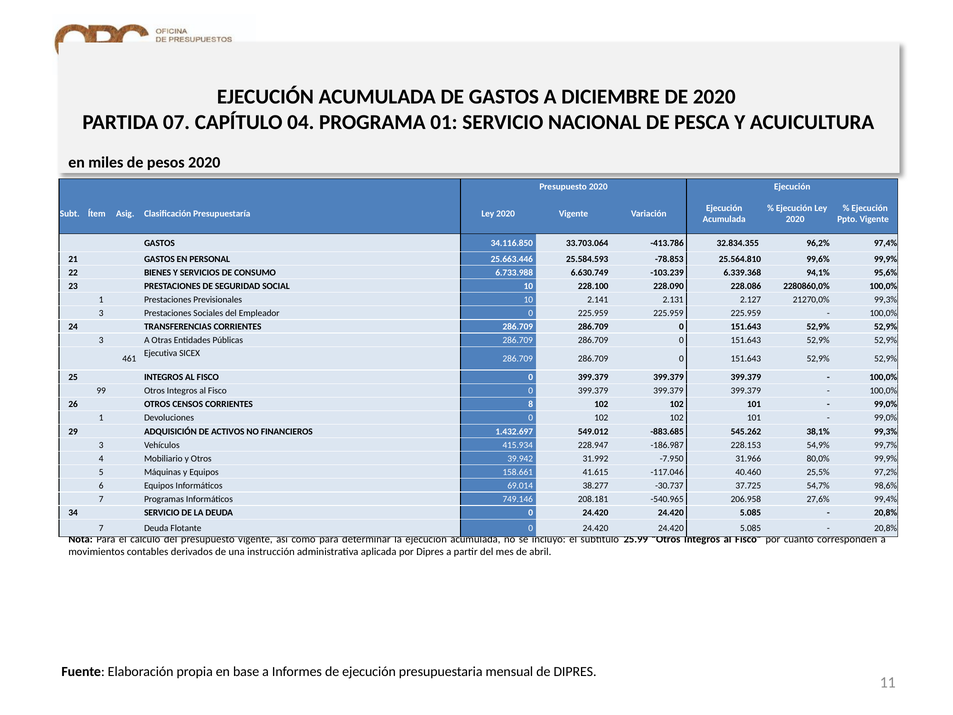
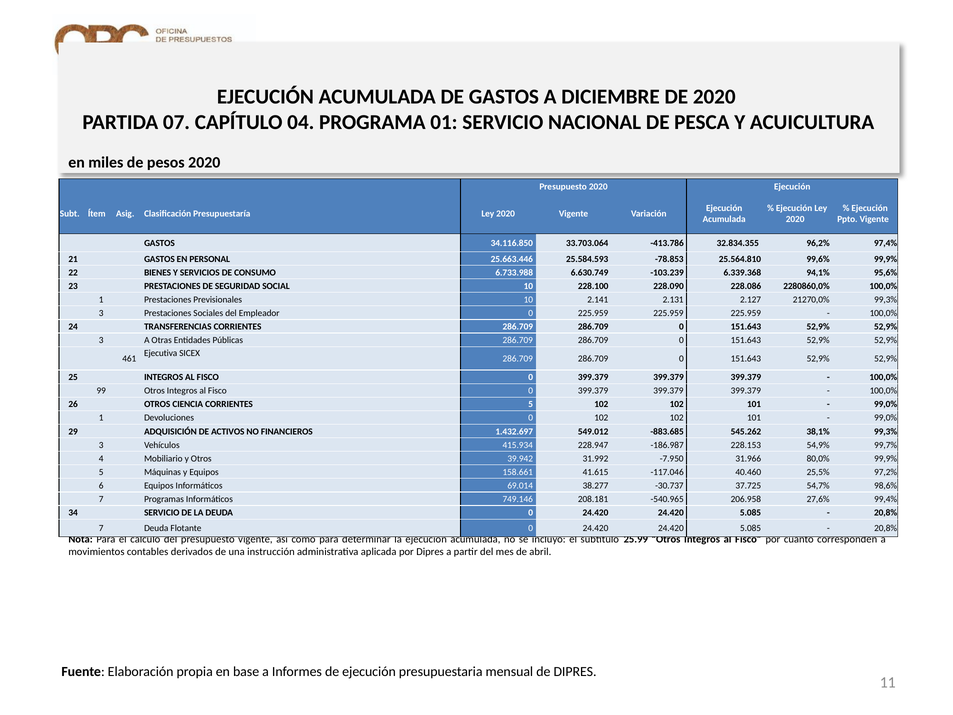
CENSOS: CENSOS -> CIENCIA (188, 404)
CORRIENTES 8: 8 -> 5 (531, 404)
